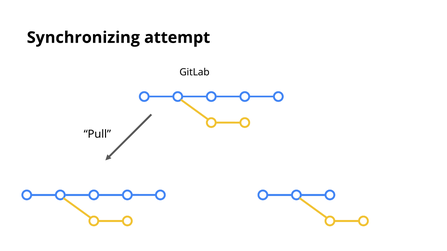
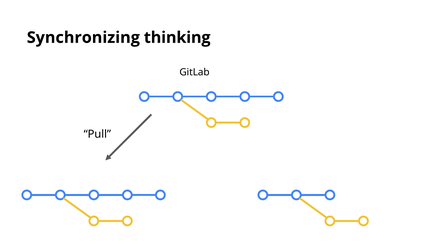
attempt: attempt -> thinking (177, 38)
